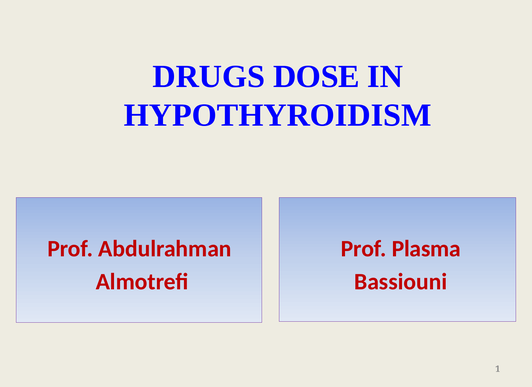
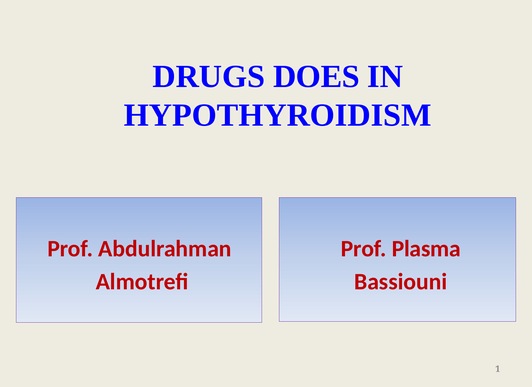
DOSE: DOSE -> DOES (316, 76)
